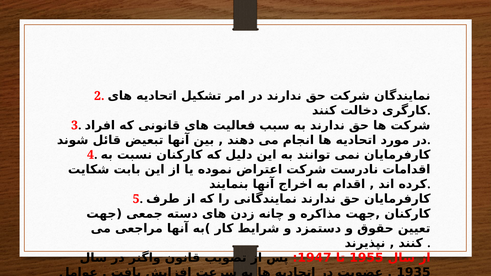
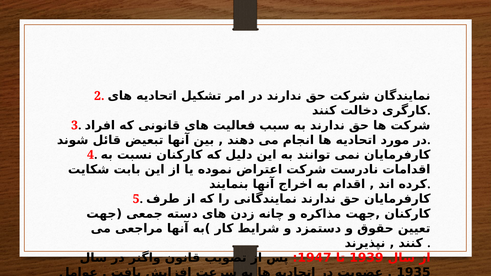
1955: 1955 -> 1939 (366, 258)
